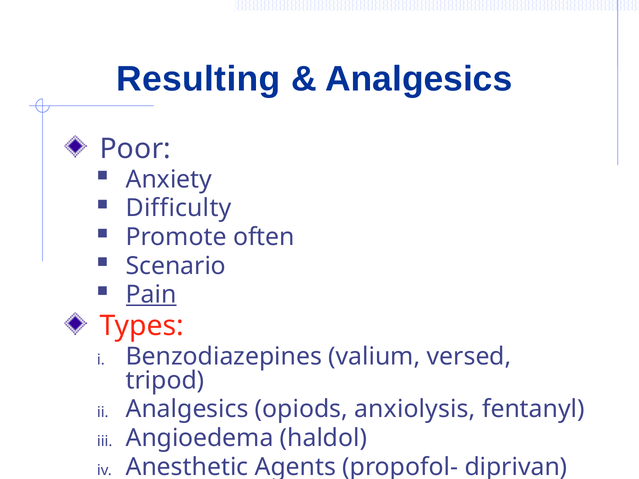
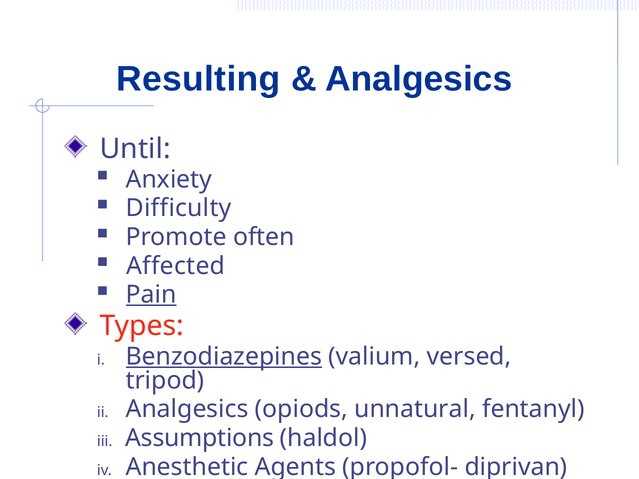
Poor: Poor -> Until (135, 149)
Scenario: Scenario -> Affected (176, 266)
Benzodiazepines underline: none -> present (224, 357)
anxiolysis: anxiolysis -> unnatural (415, 409)
Angioedema: Angioedema -> Assumptions (200, 438)
